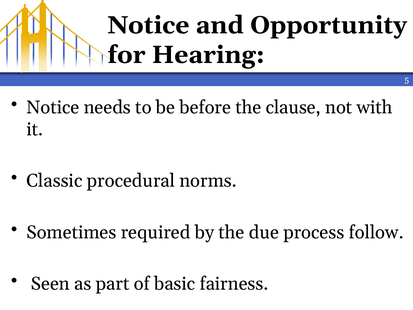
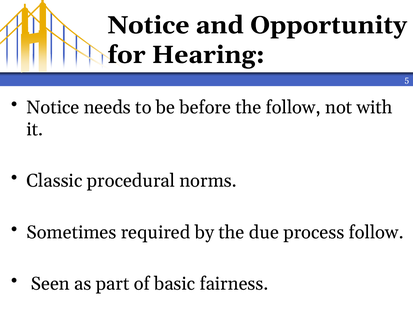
the clause: clause -> follow (293, 107)
